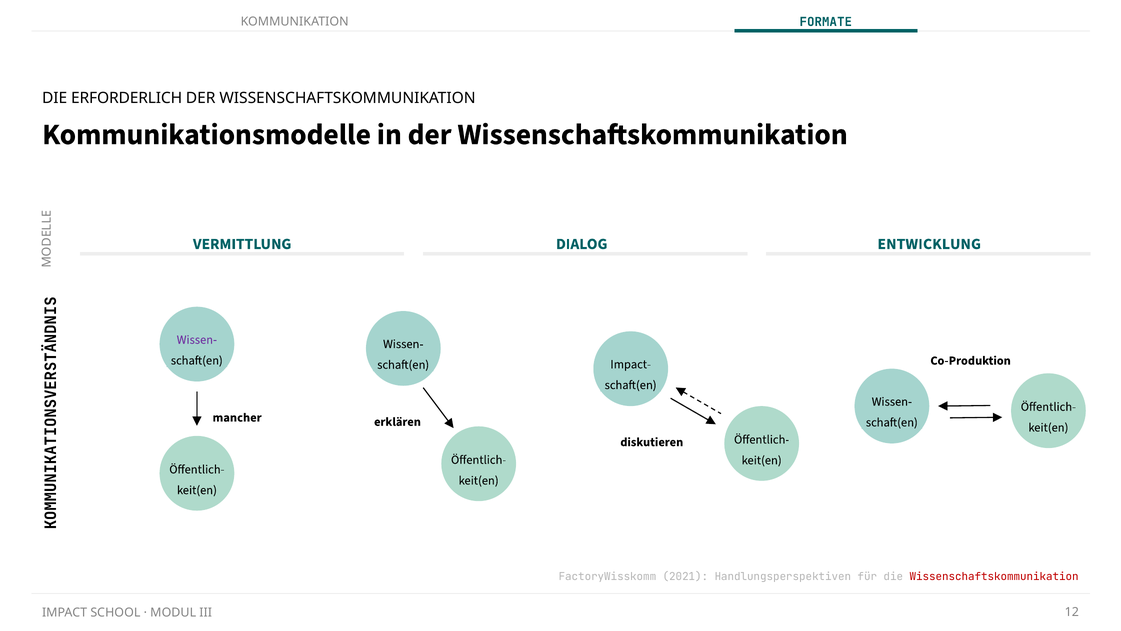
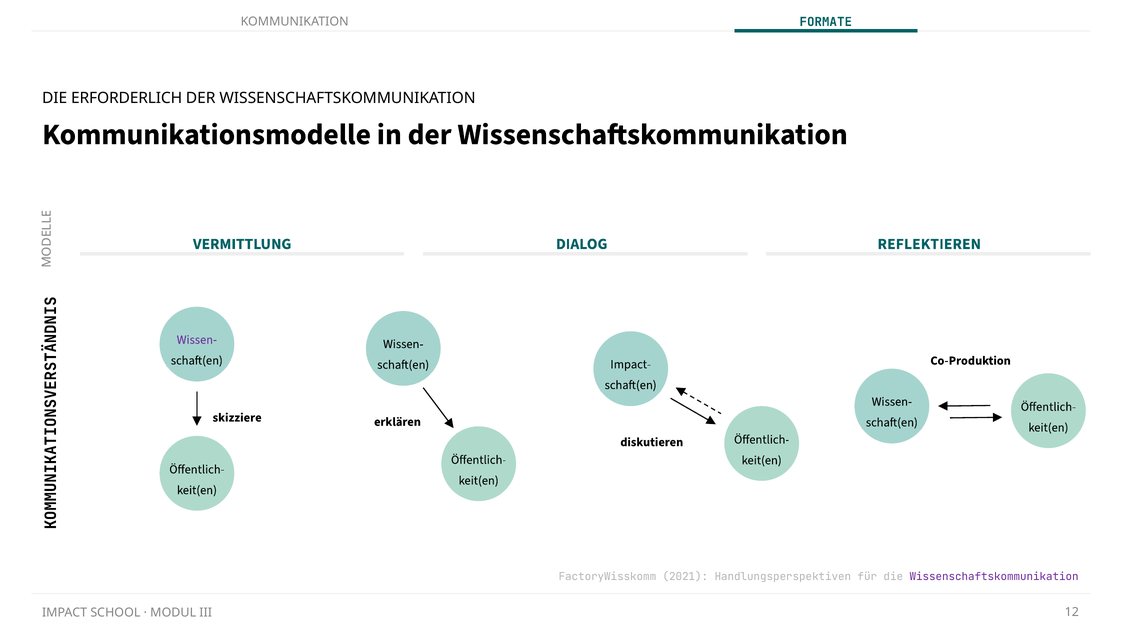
ENTWICKLUNG: ENTWICKLUNG -> REFLEKTIEREN (929, 244)
mancher: mancher -> skizziere (237, 417)
Wissenschaftskommunikation colour: red -> purple (994, 576)
